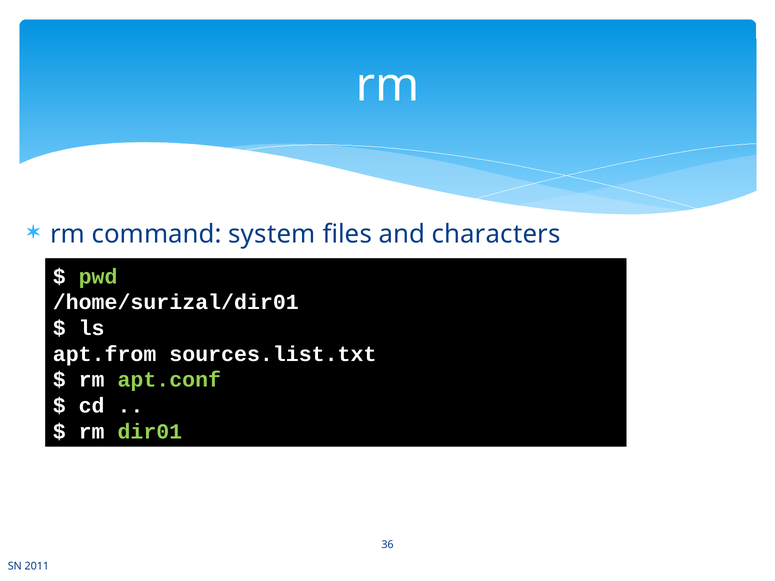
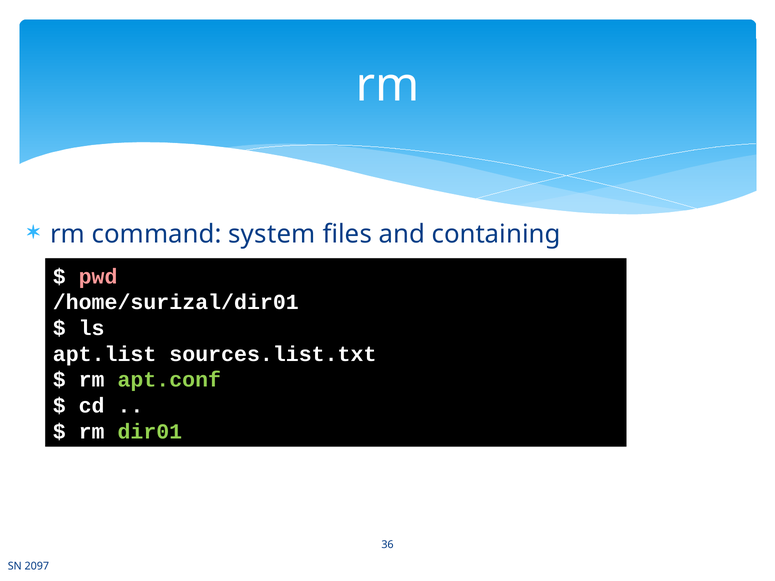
characters: characters -> containing (496, 234)
pwd colour: light green -> pink (98, 277)
apt.from: apt.from -> apt.list (105, 354)
2011: 2011 -> 2097 (37, 566)
